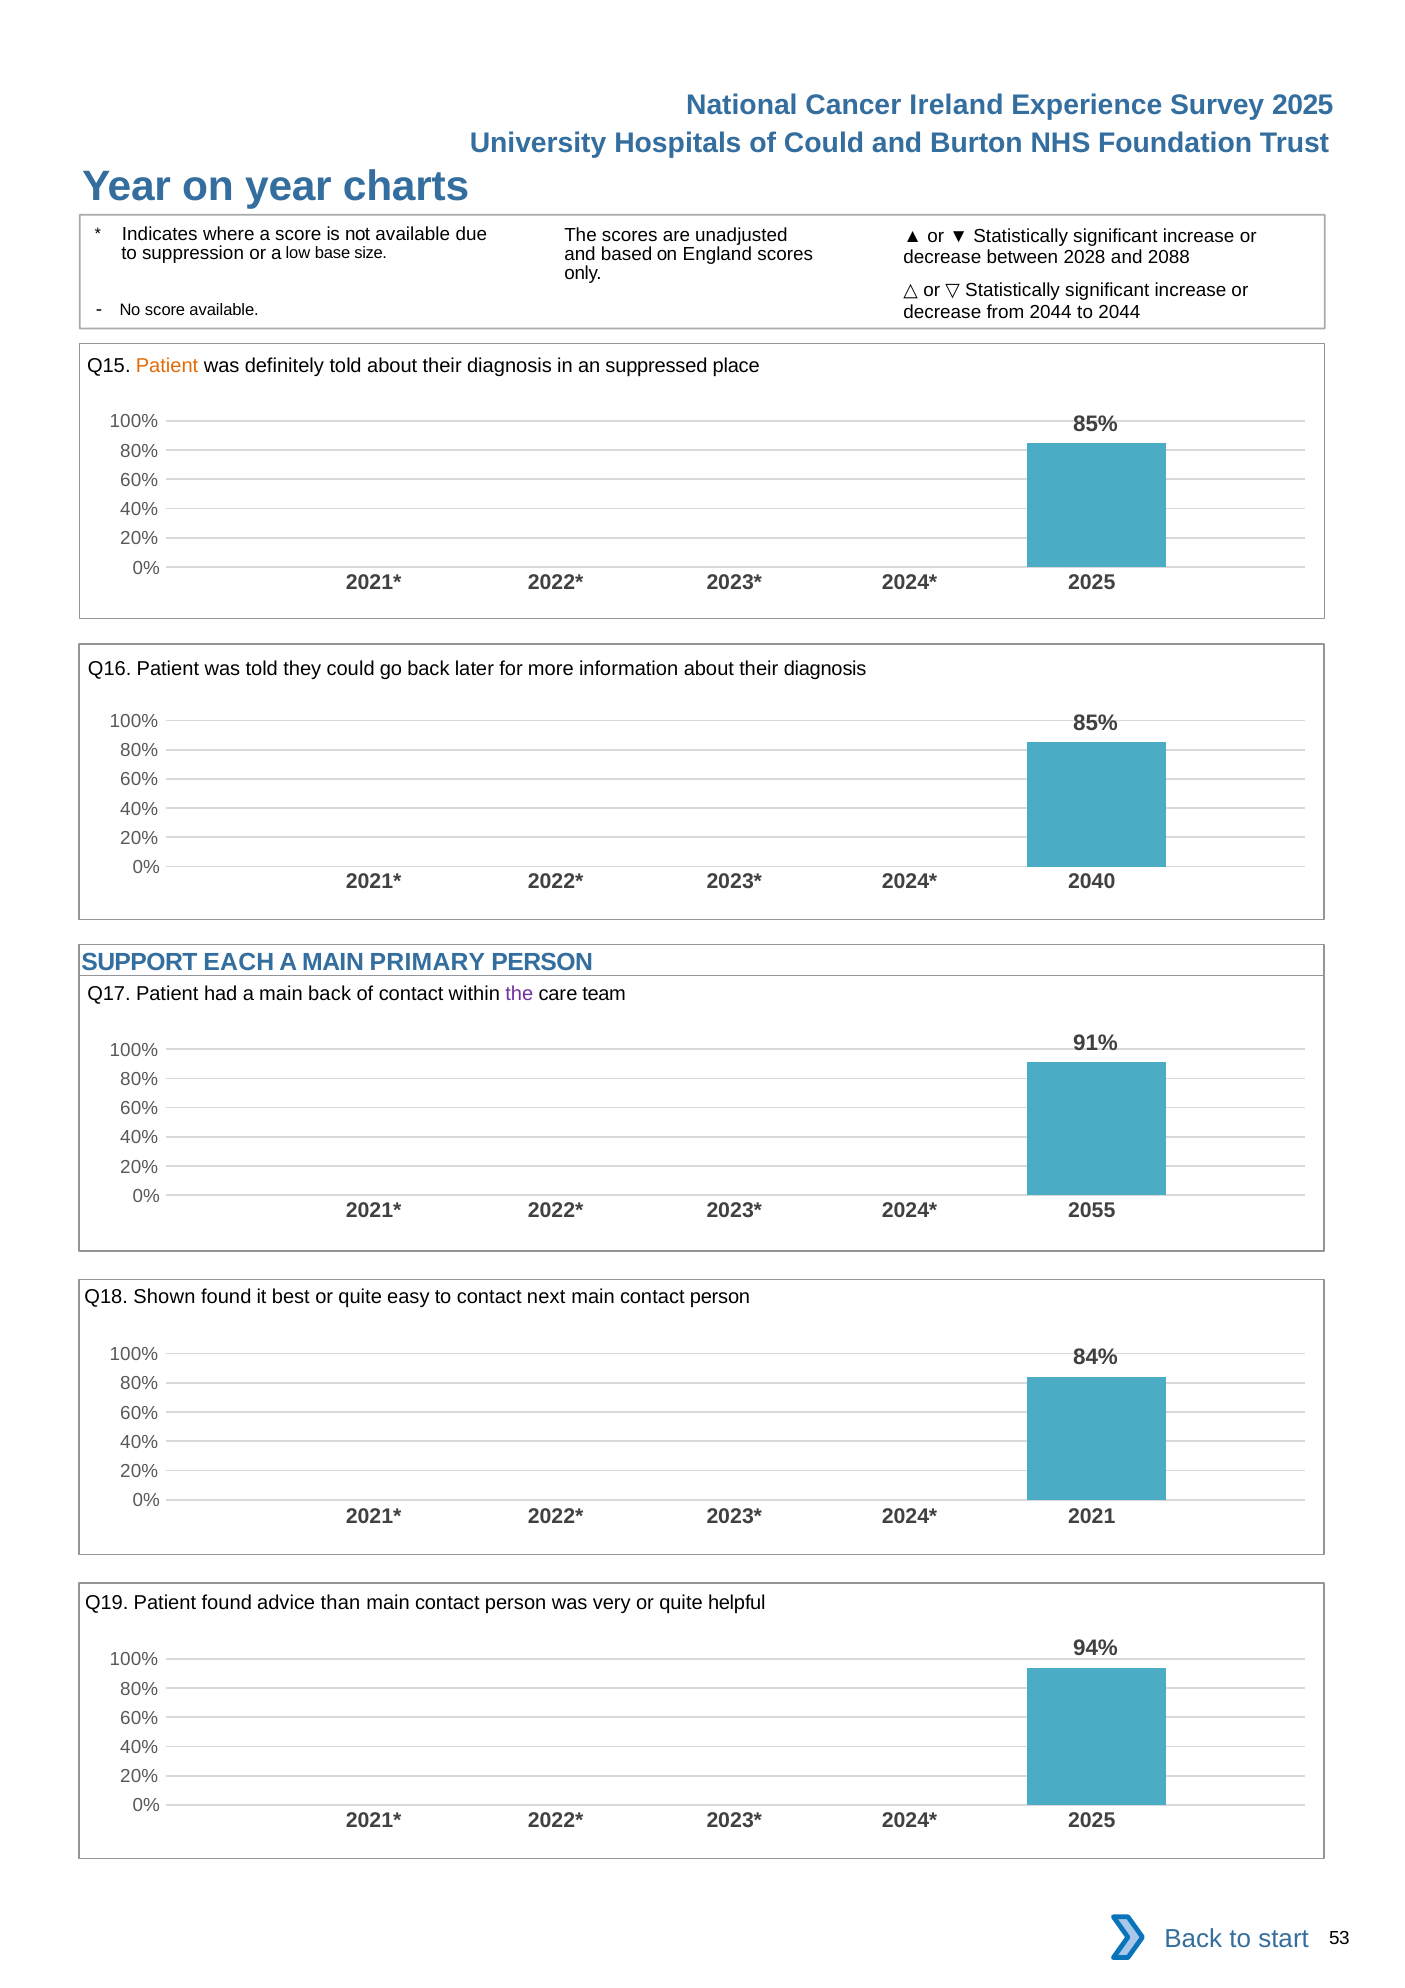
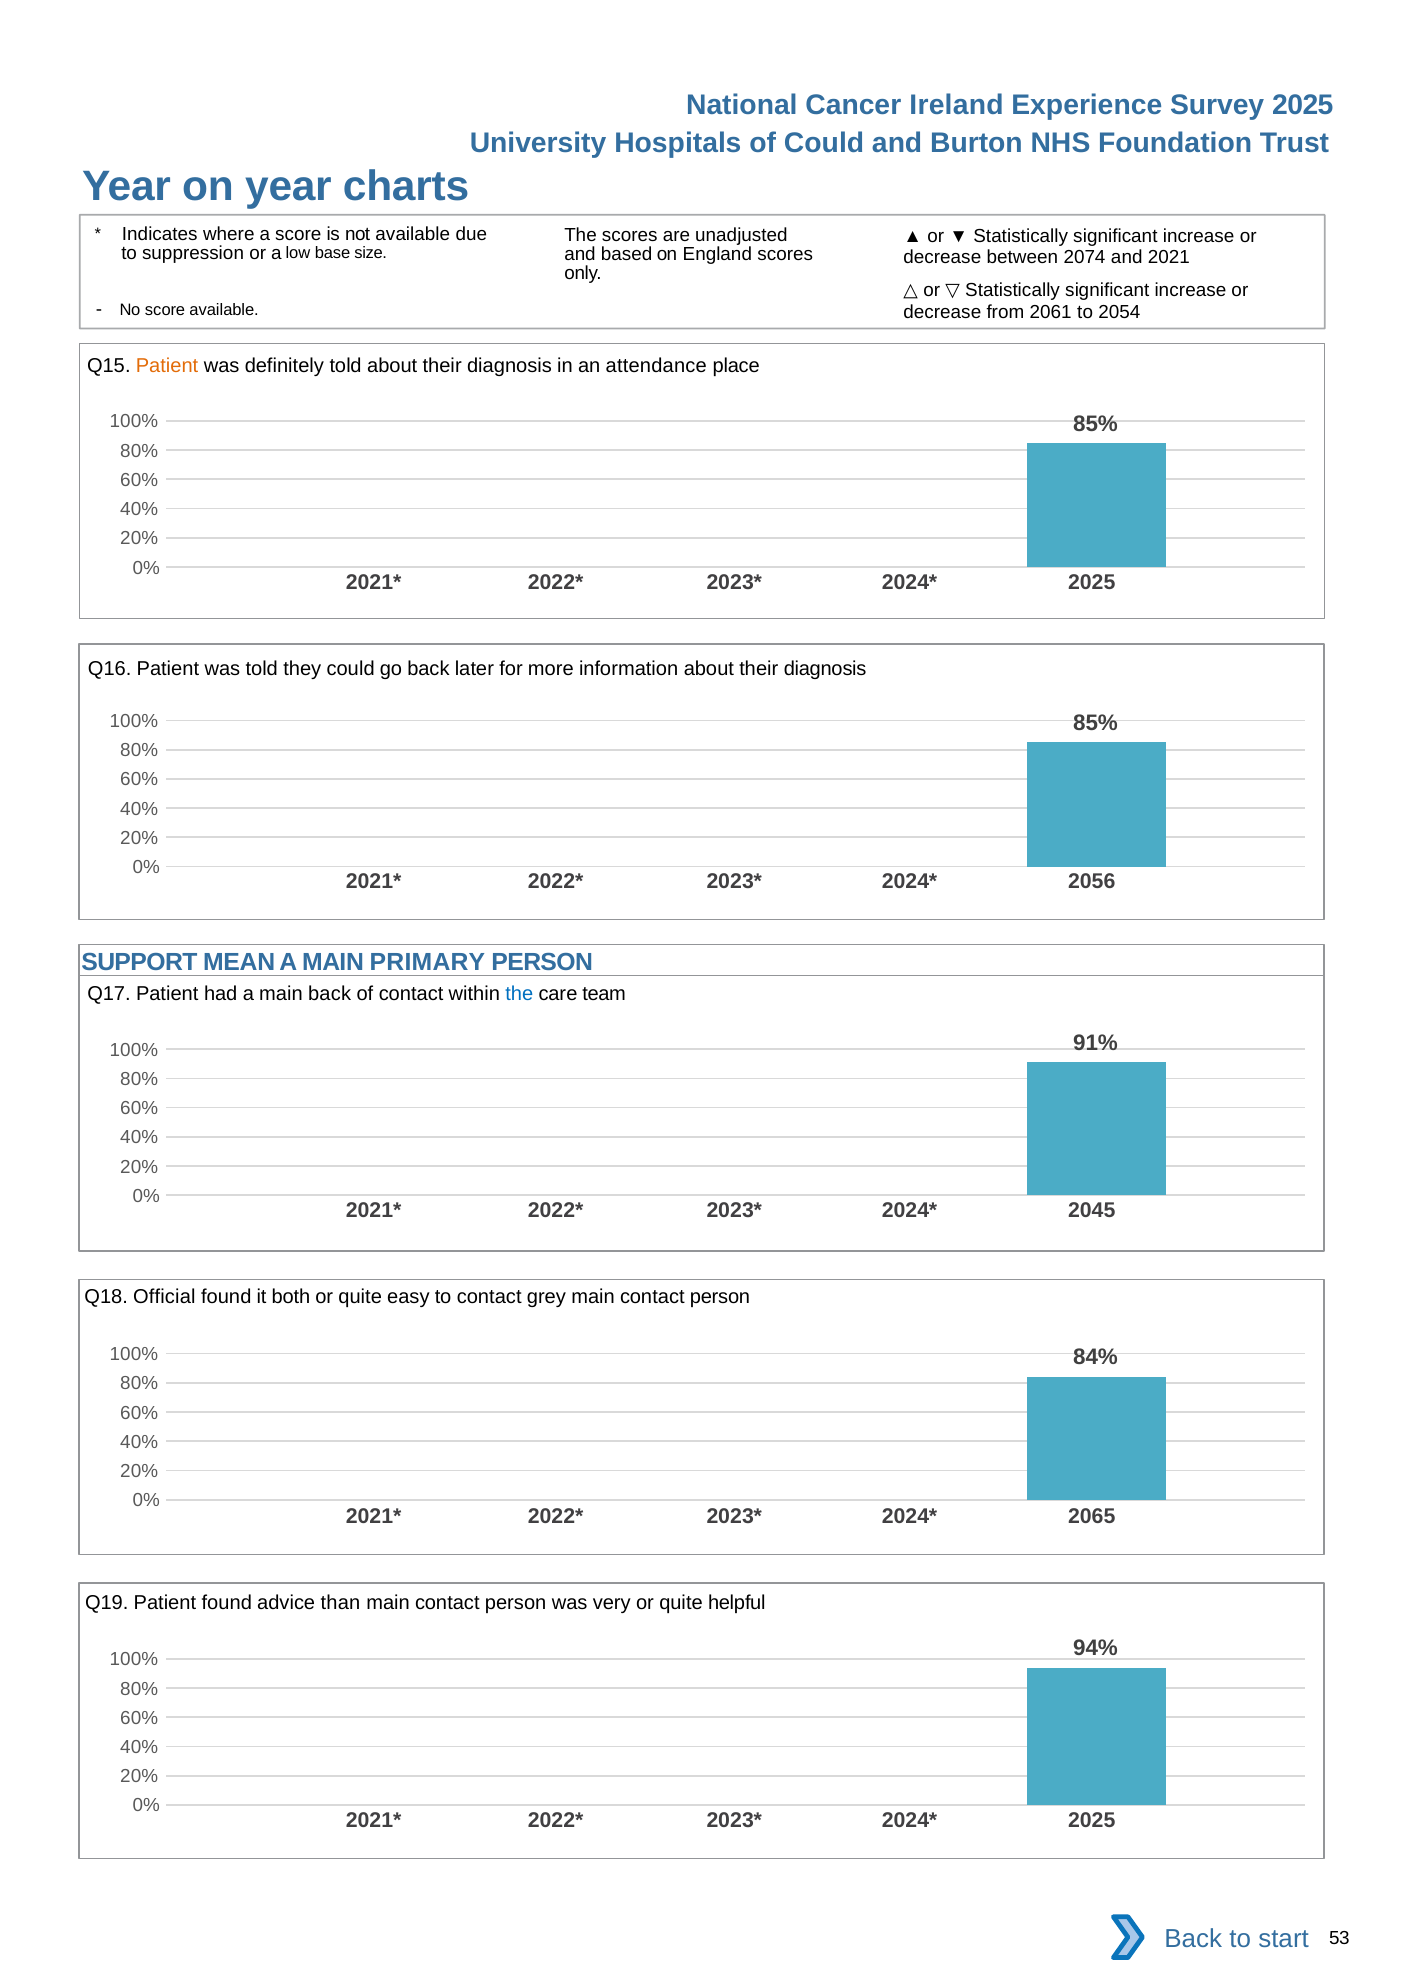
2028: 2028 -> 2074 (1085, 258)
2088: 2088 -> 2021 (1169, 258)
from 2044: 2044 -> 2061 (1051, 312)
to 2044: 2044 -> 2054 (1119, 312)
suppressed: suppressed -> attendance (656, 366)
2040: 2040 -> 2056 (1092, 881)
EACH: EACH -> MEAN (239, 963)
the colour: purple -> blue (519, 994)
2055: 2055 -> 2045 (1092, 1210)
Shown: Shown -> Official (164, 1297)
best: best -> both (291, 1297)
next: next -> grey (546, 1297)
2021: 2021 -> 2065 (1092, 1516)
